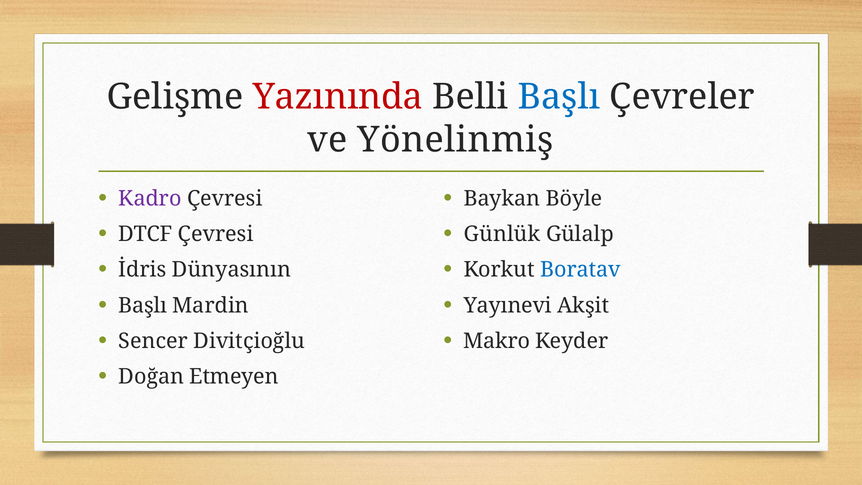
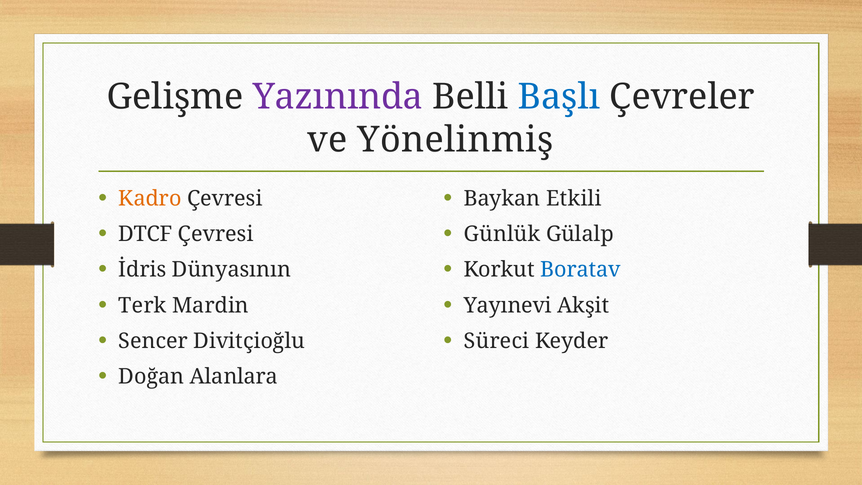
Yazınında colour: red -> purple (338, 97)
Kadro colour: purple -> orange (150, 199)
Böyle: Böyle -> Etkili (574, 199)
Başlı: Başlı -> Terk (143, 305)
Makro: Makro -> Süreci (497, 341)
Etmeyen: Etmeyen -> Alanlara (234, 376)
